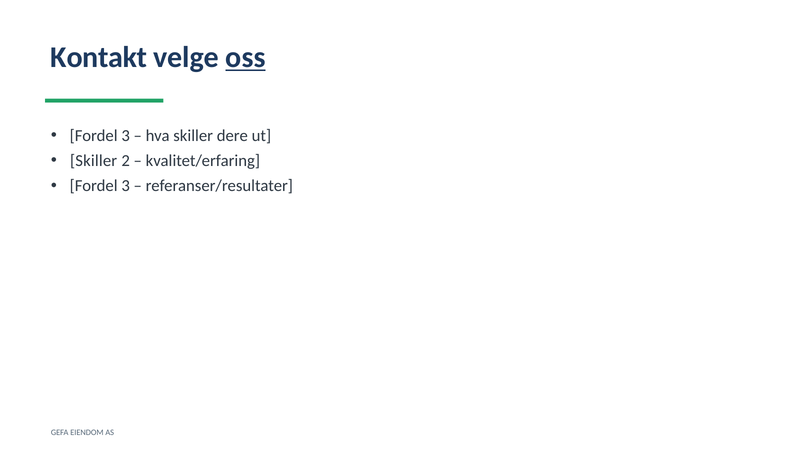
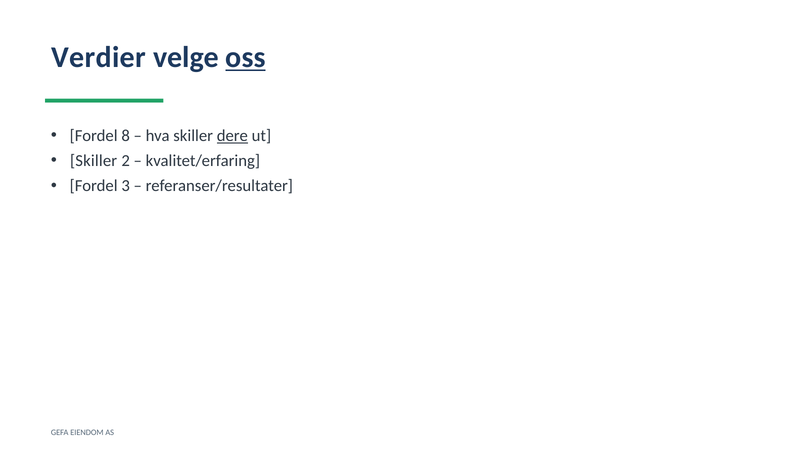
Kontakt: Kontakt -> Verdier (99, 57)
3: 3 -> 8 (126, 136)
dere underline: none -> present (232, 136)
